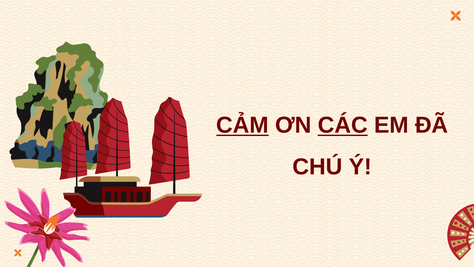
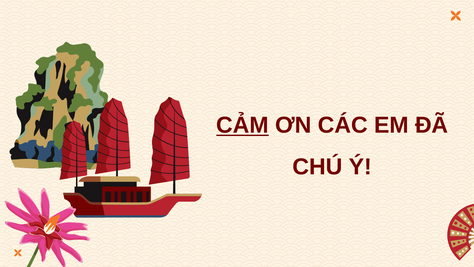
CÁC underline: present -> none (343, 125)
